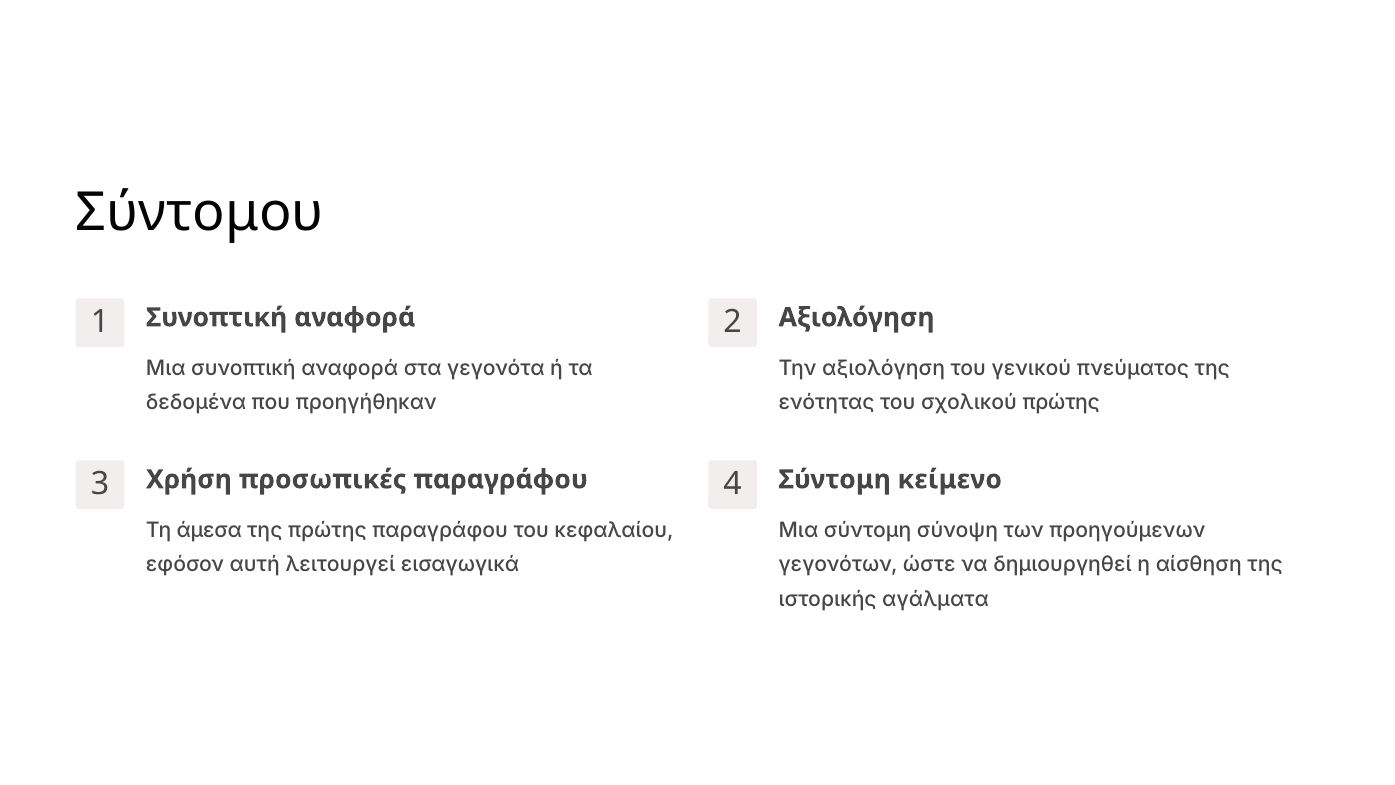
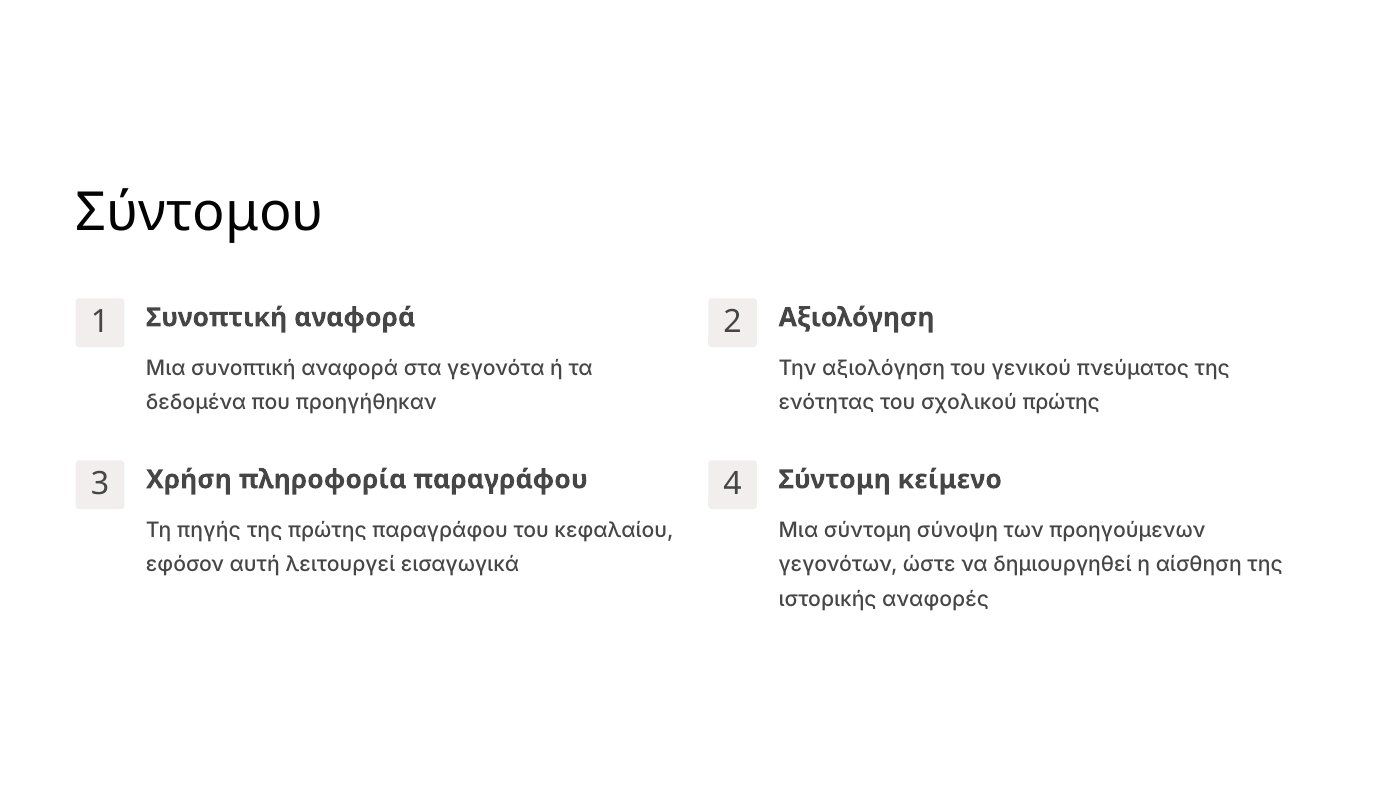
προσωπικές: προσωπικές -> πληροφορία (323, 479)
άμεσα: άμεσα -> πηγής (209, 530)
αγάλματα: αγάλματα -> αναφορές (936, 599)
